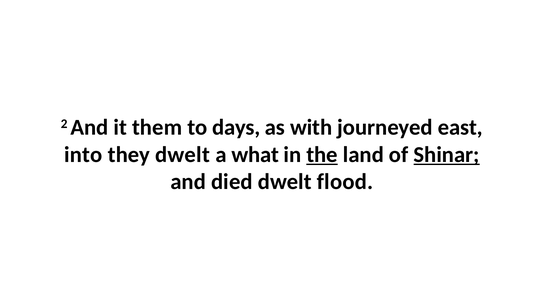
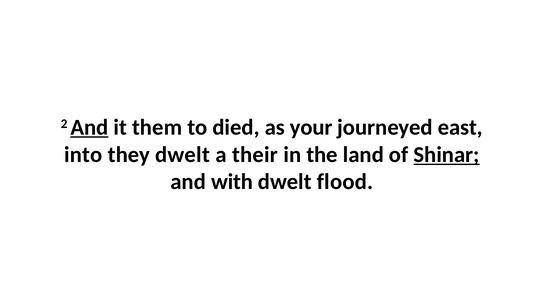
And underline: none -> present (89, 127)
days: days -> died (236, 127)
with: with -> your (311, 127)
what: what -> their (255, 155)
the underline: present -> none (322, 155)
died: died -> with (232, 182)
